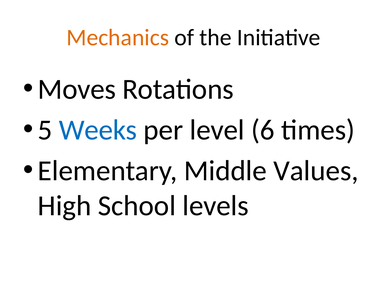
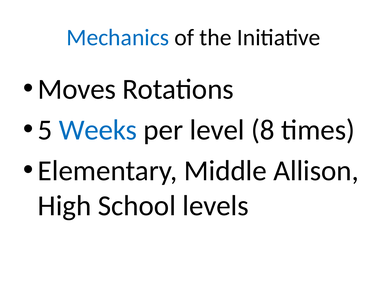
Mechanics colour: orange -> blue (118, 37)
6: 6 -> 8 (263, 130)
Values: Values -> Allison (316, 170)
